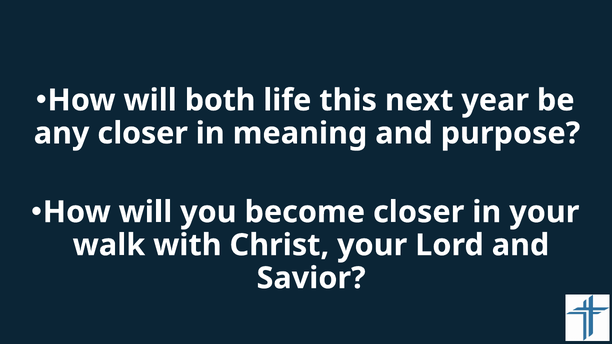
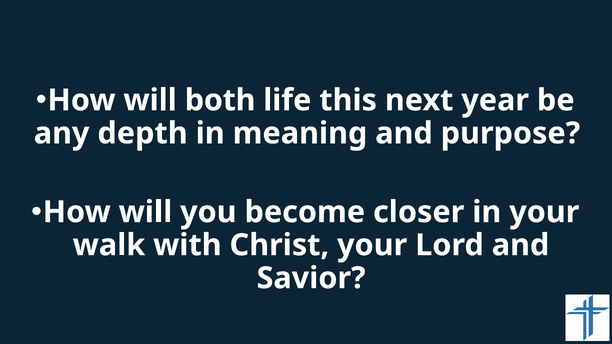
any closer: closer -> depth (143, 133)
